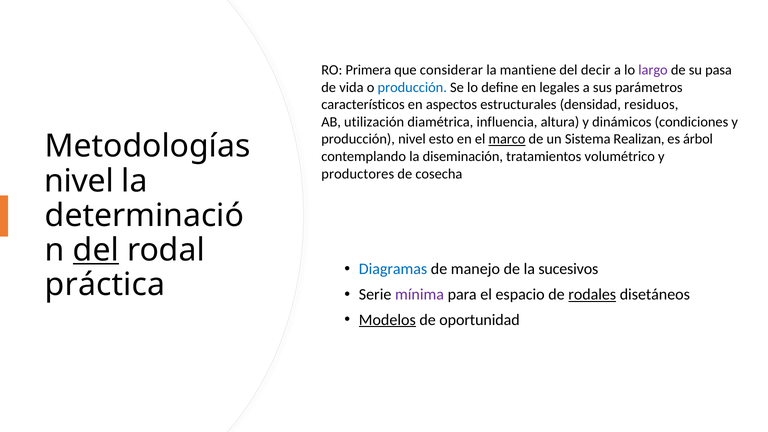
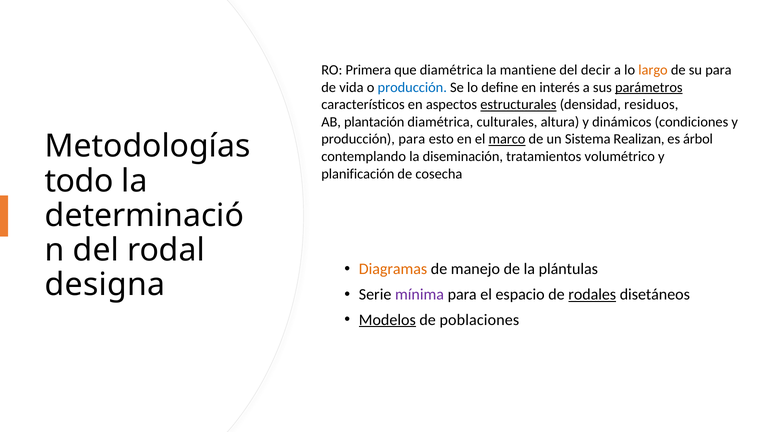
que considerar: considerar -> diamétrica (451, 70)
largo colour: purple -> orange (653, 70)
su pasa: pasa -> para (718, 70)
legales: legales -> interés (560, 87)
parámetros underline: none -> present (649, 87)
estructurales underline: none -> present (518, 105)
utilización: utilización -> plantación (374, 122)
influencia: influencia -> culturales (507, 122)
producción nivel: nivel -> para (412, 139)
productores: productores -> planificación (358, 174)
nivel: nivel -> todo (79, 181)
del underline: present -> none (96, 250)
Diagramas colour: blue -> orange (393, 269)
sucesivos: sucesivos -> plántulas (568, 269)
práctica: práctica -> designa (105, 285)
oportunidad: oportunidad -> poblaciones (479, 320)
